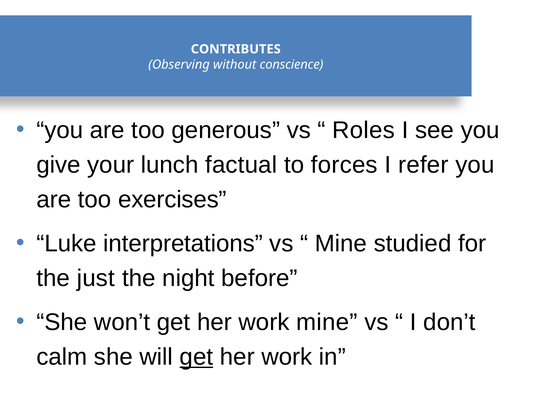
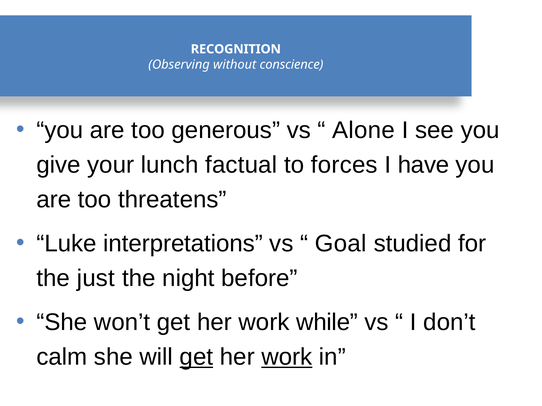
CONTRIBUTES: CONTRIBUTES -> RECOGNITION (236, 49)
Roles: Roles -> Alone (364, 130)
refer: refer -> have (424, 165)
exercises: exercises -> threatens (172, 200)
Mine: Mine -> Goal (341, 244)
work mine: mine -> while (327, 323)
work underline: none -> present (287, 357)
